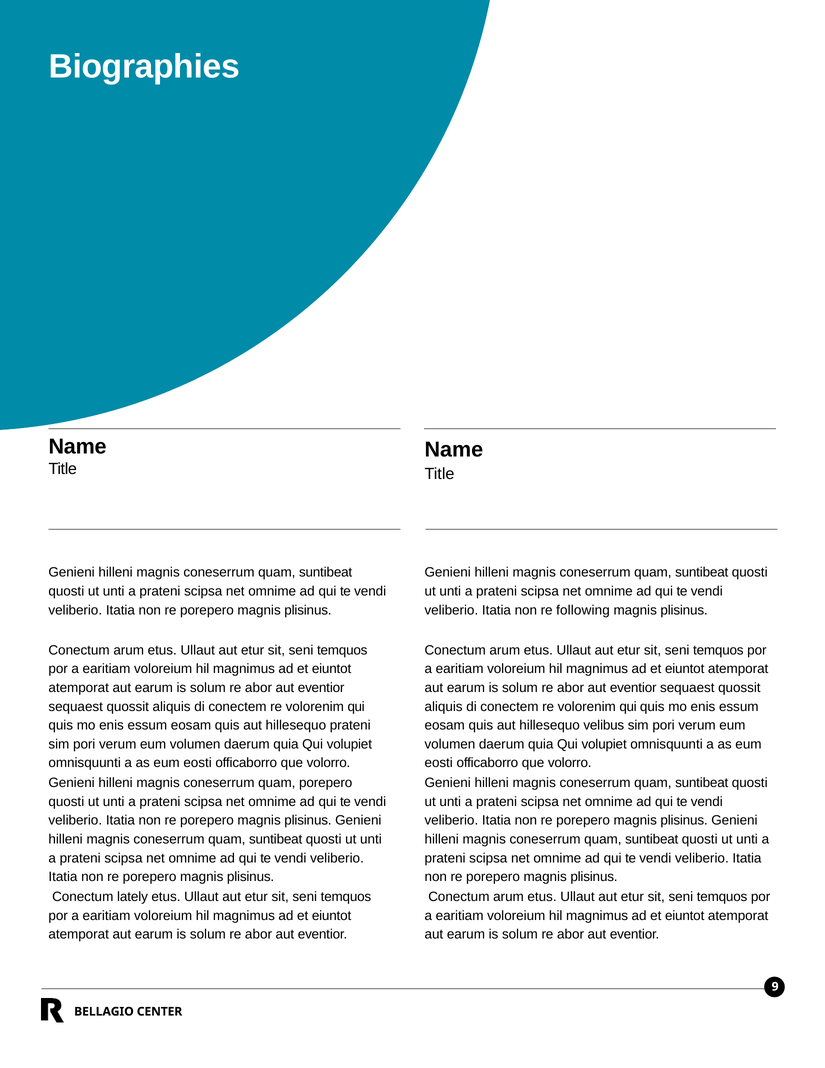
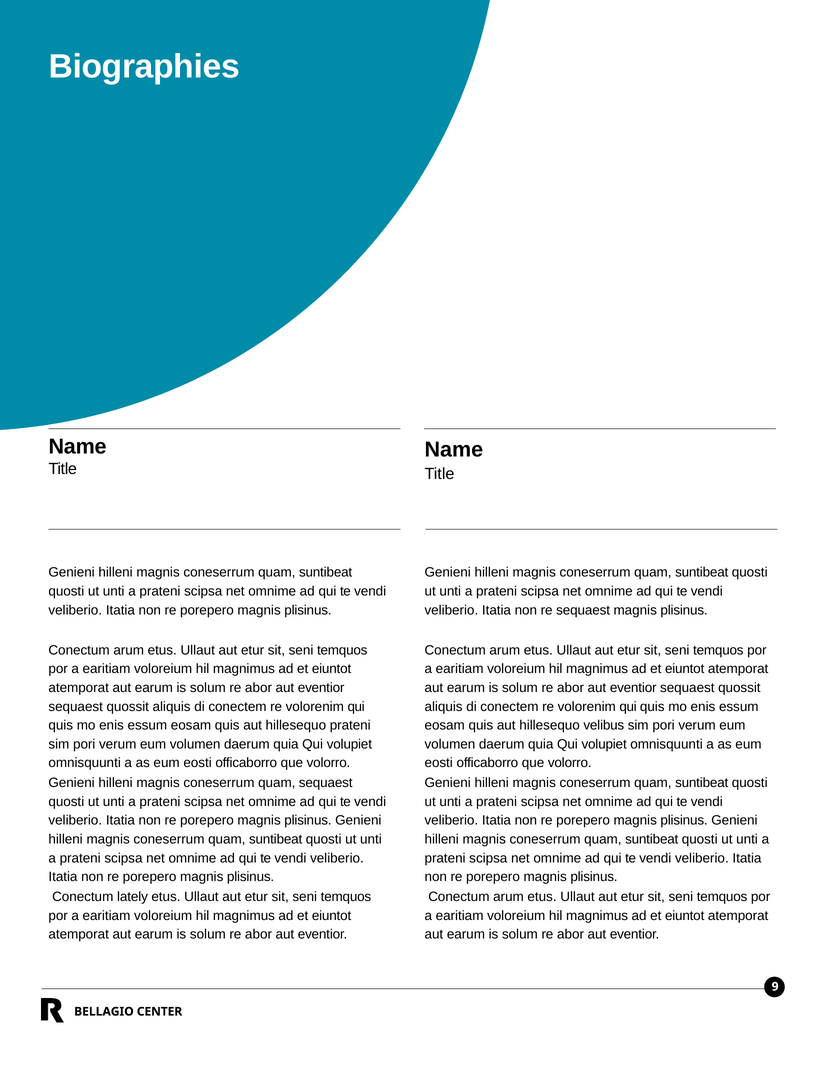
re following: following -> sequaest (583, 610)
quam porepero: porepero -> sequaest (326, 783)
